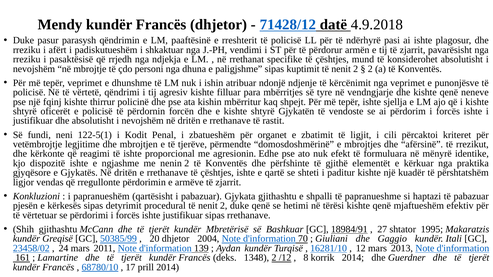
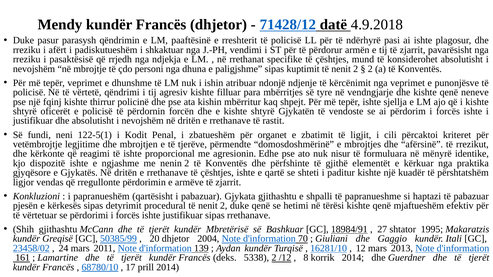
efekt: efekt -> nisur (341, 154)
1348: 1348 -> 5338 (256, 258)
